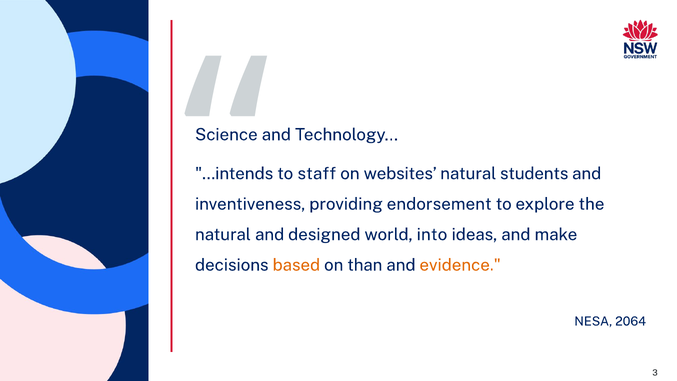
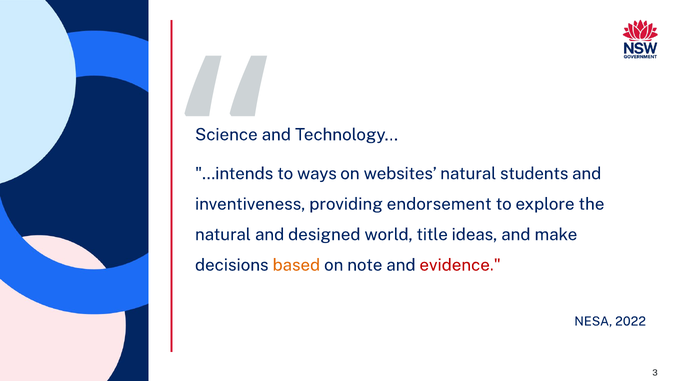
staff: staff -> ways (317, 174)
into: into -> title (432, 234)
than: than -> note (365, 265)
evidence colour: orange -> red (460, 265)
2064: 2064 -> 2022 (631, 321)
